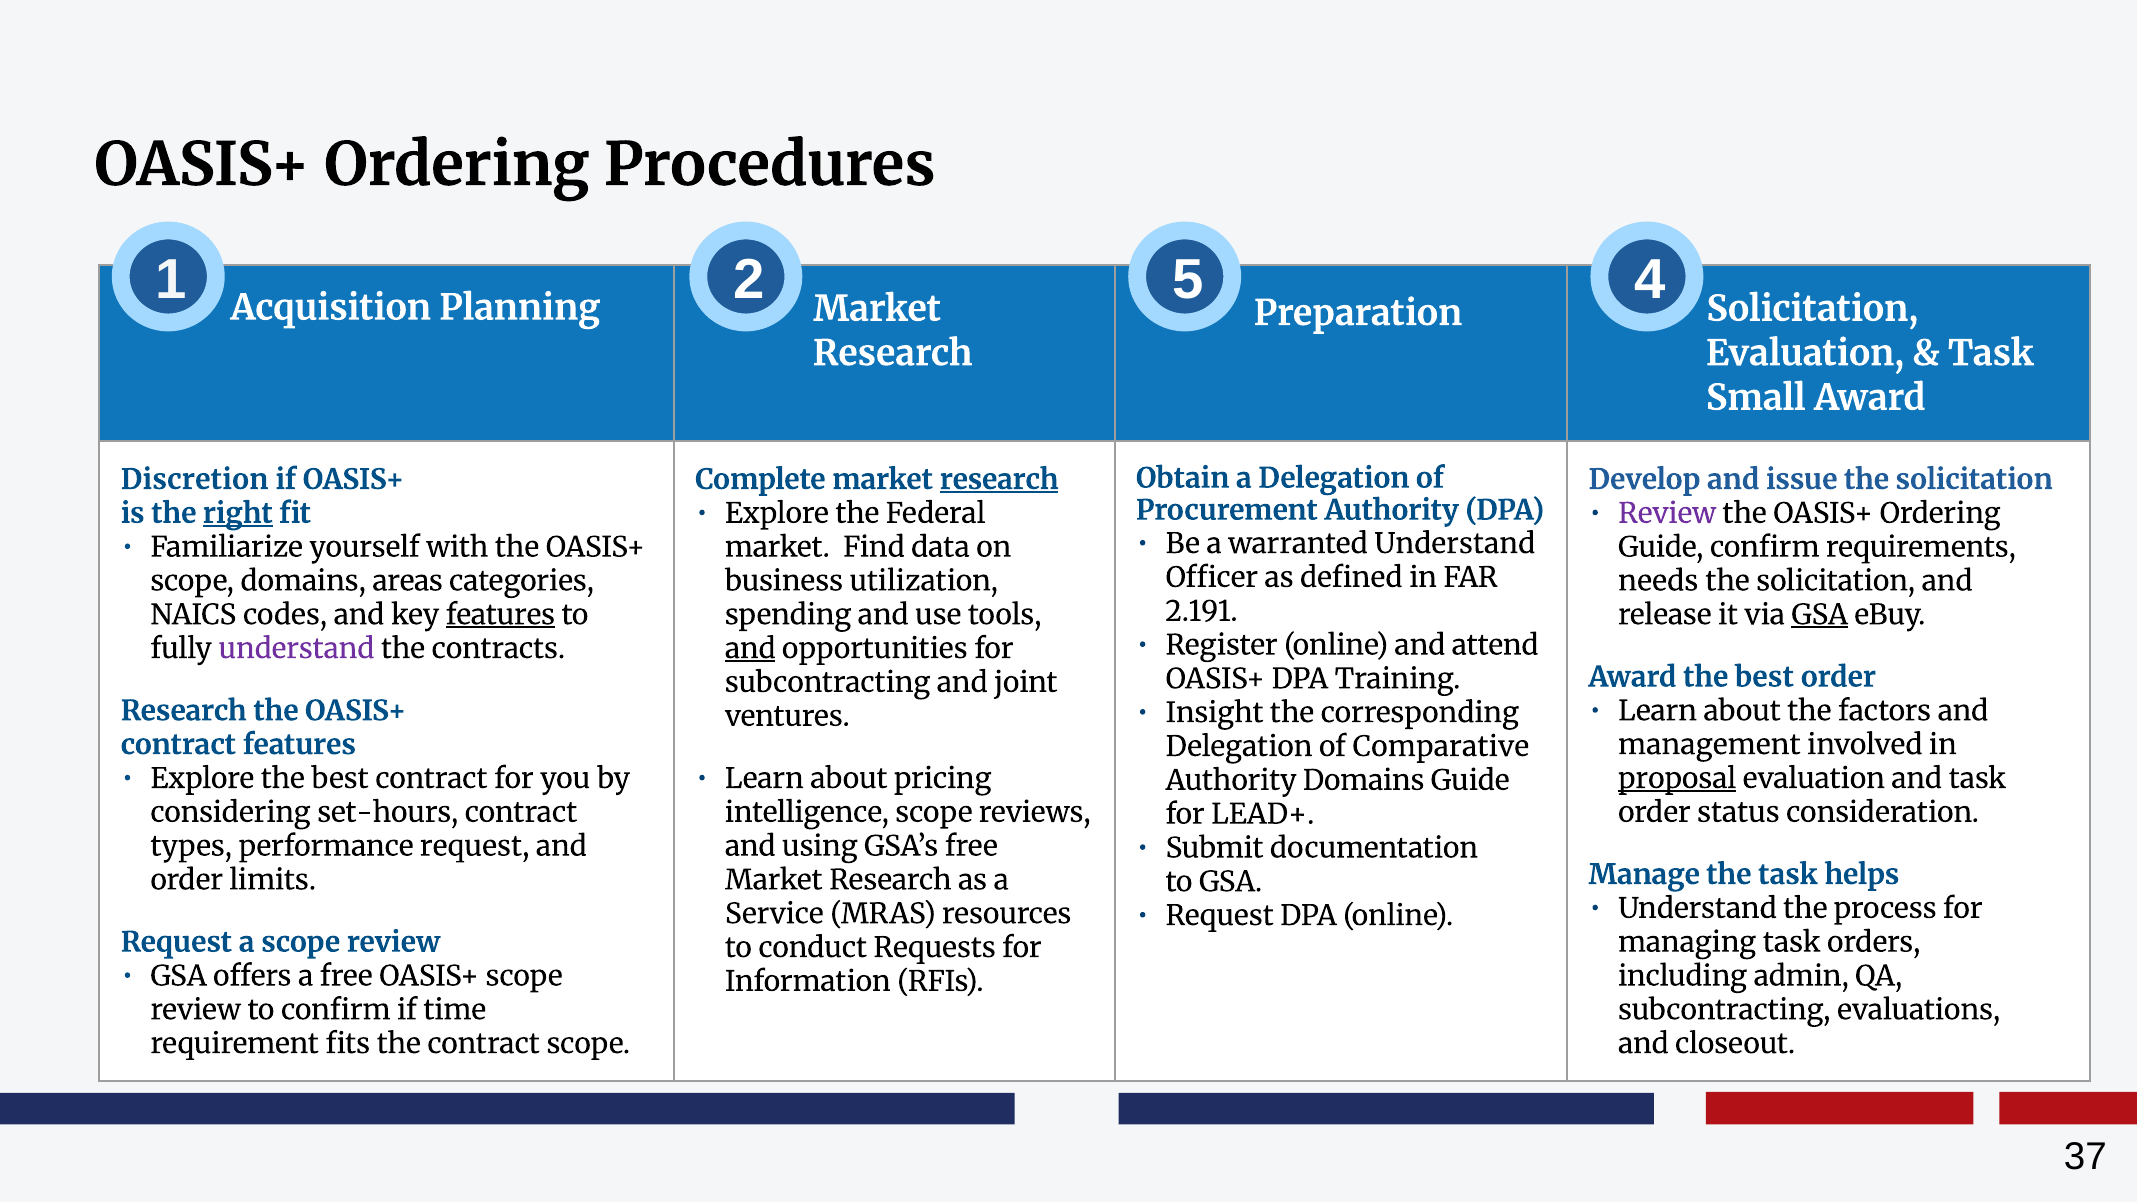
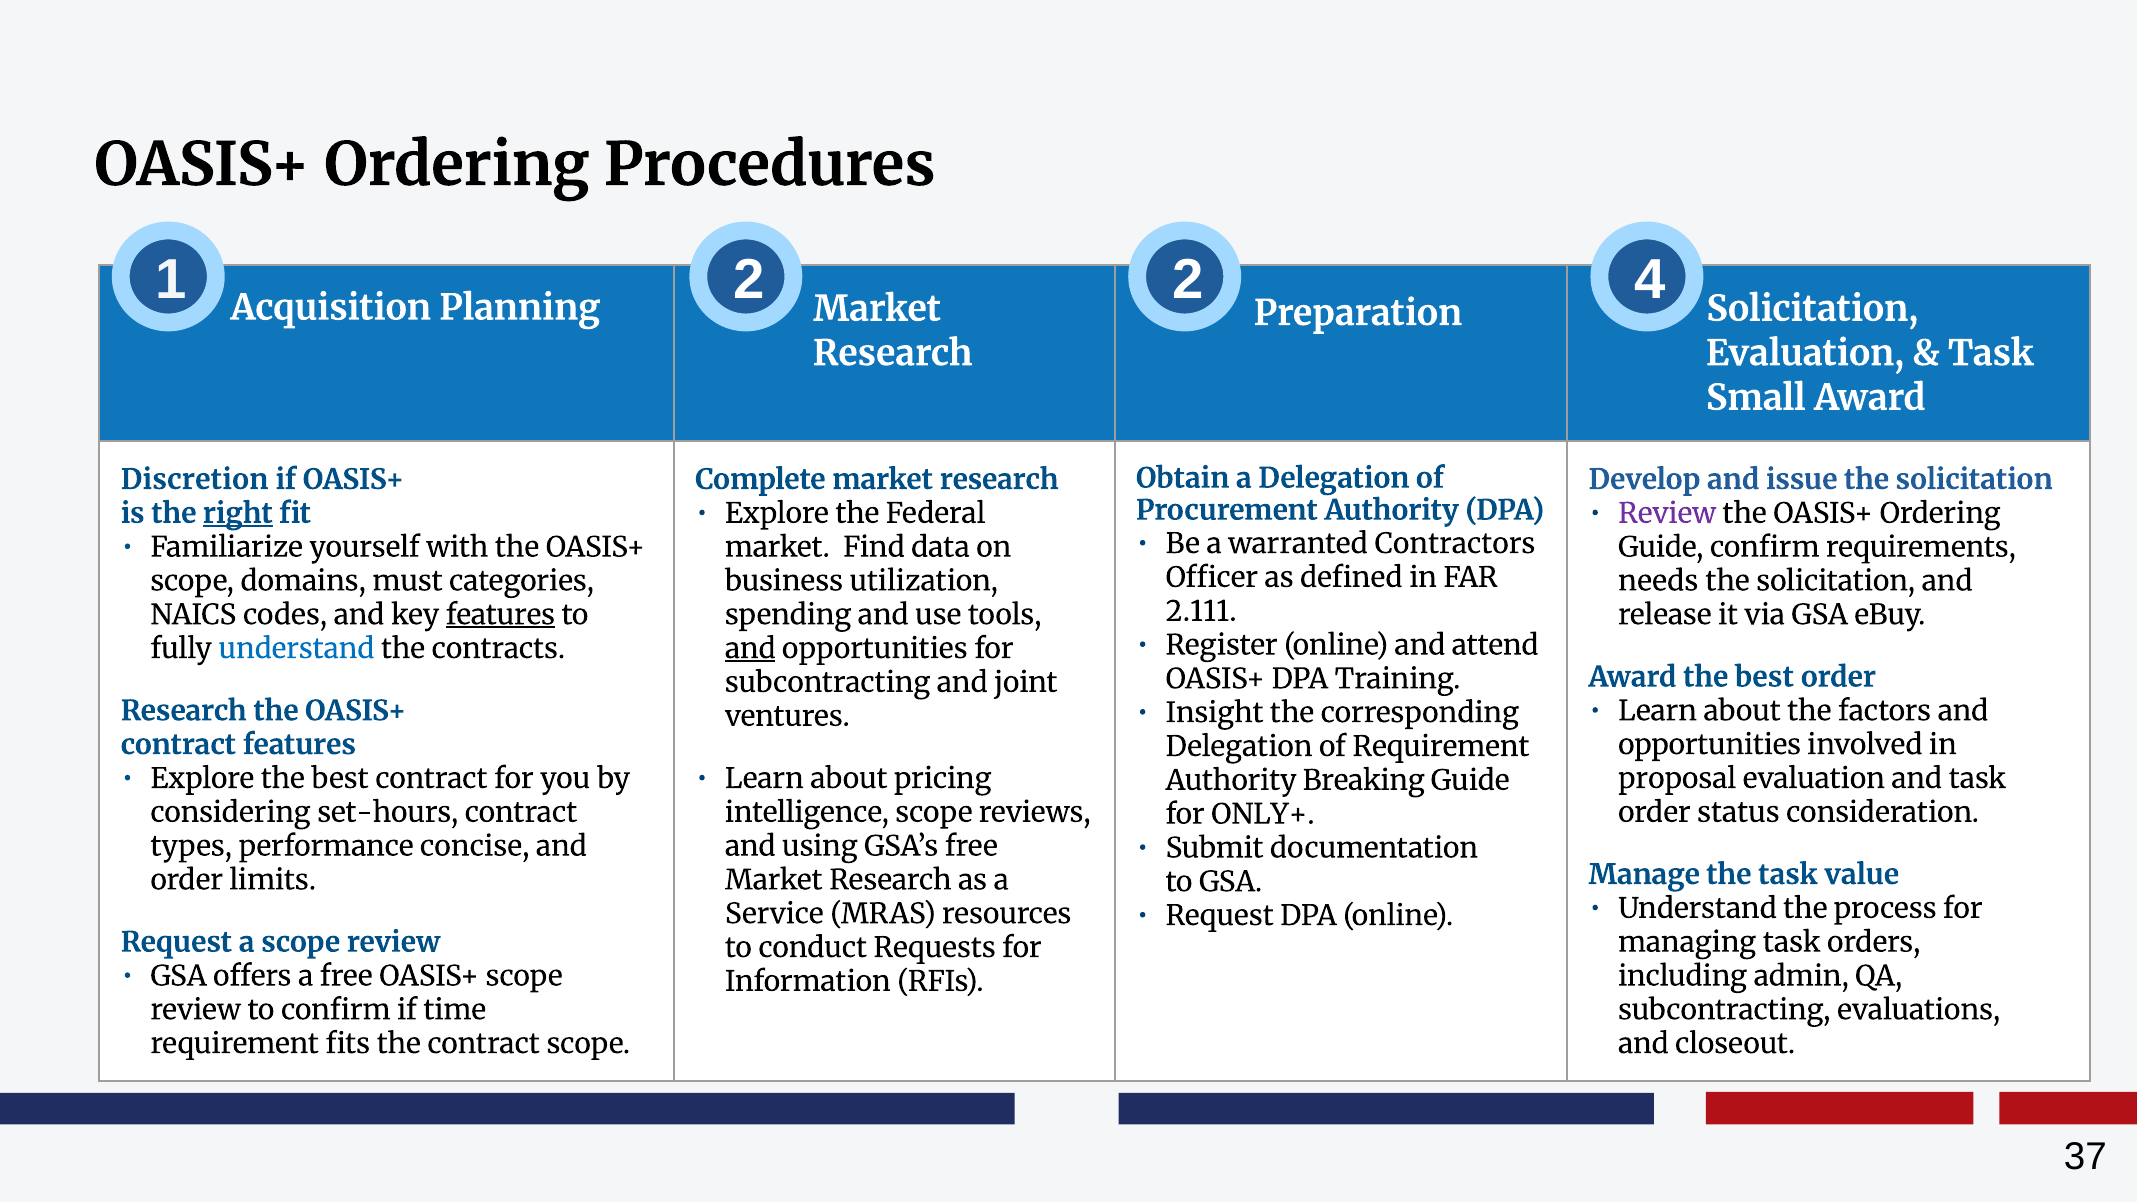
2 5: 5 -> 2 (1188, 280)
research underline: present -> none (999, 480)
warranted Understand: Understand -> Contractors (1455, 544)
areas: areas -> must (408, 581)
2.191: 2.191 -> 2.111 (1201, 612)
GSA underline: present -> none (1820, 615)
understand colour: purple -> blue (296, 649)
management: management -> opportunities (1710, 745)
of Comparative: Comparative -> Requirement (1441, 747)
proposal underline: present -> none (1677, 779)
Authority Domains: Domains -> Breaking (1364, 781)
LEAD+: LEAD+ -> ONLY+ (1263, 814)
performance request: request -> concise (475, 846)
helps: helps -> value (1862, 875)
